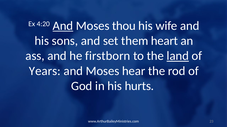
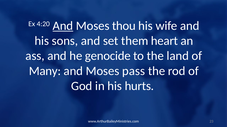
firstborn: firstborn -> genocide (108, 56)
land underline: present -> none (178, 56)
Years: Years -> Many (45, 71)
hear: hear -> pass (134, 71)
